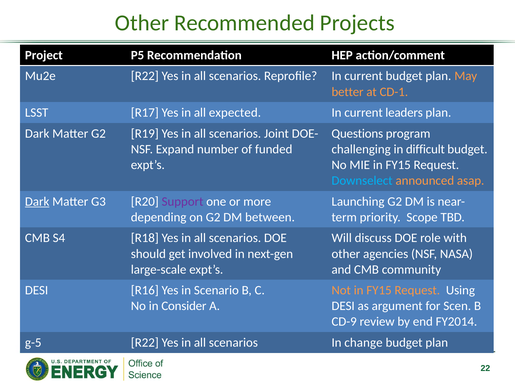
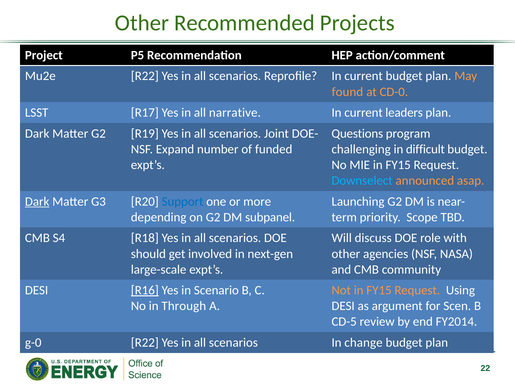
better: better -> found (347, 92)
CD-1: CD-1 -> CD-0 (394, 92)
expected: expected -> narrative (235, 113)
Support colour: purple -> blue (183, 202)
between: between -> subpanel (270, 217)
R16 underline: none -> present (145, 291)
Consider: Consider -> Through (184, 306)
CD-9: CD-9 -> CD-5 (344, 322)
g-5: g-5 -> g-0 (33, 343)
